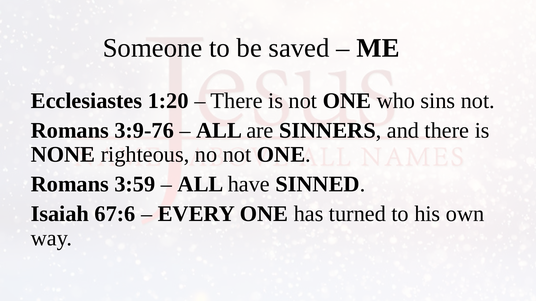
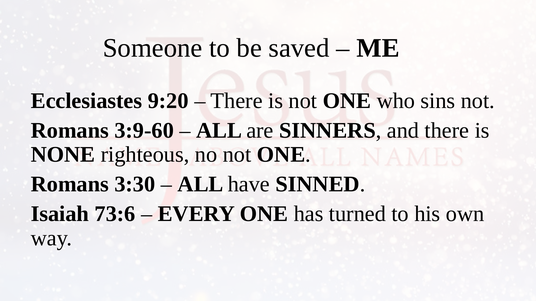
1:20: 1:20 -> 9:20 (168, 101)
3:9-76: 3:9-76 -> 3:9-60 (144, 131)
3:59: 3:59 -> 3:30 (135, 185)
67:6: 67:6 -> 73:6 (115, 214)
